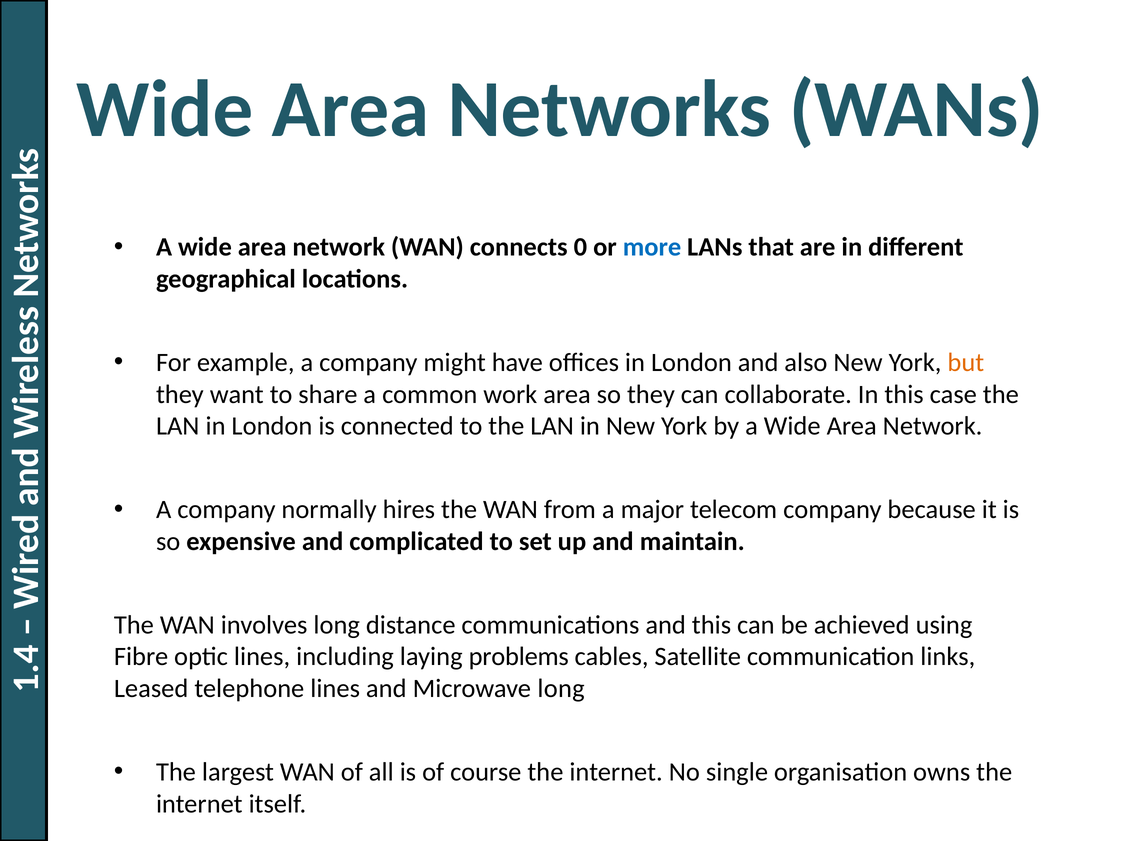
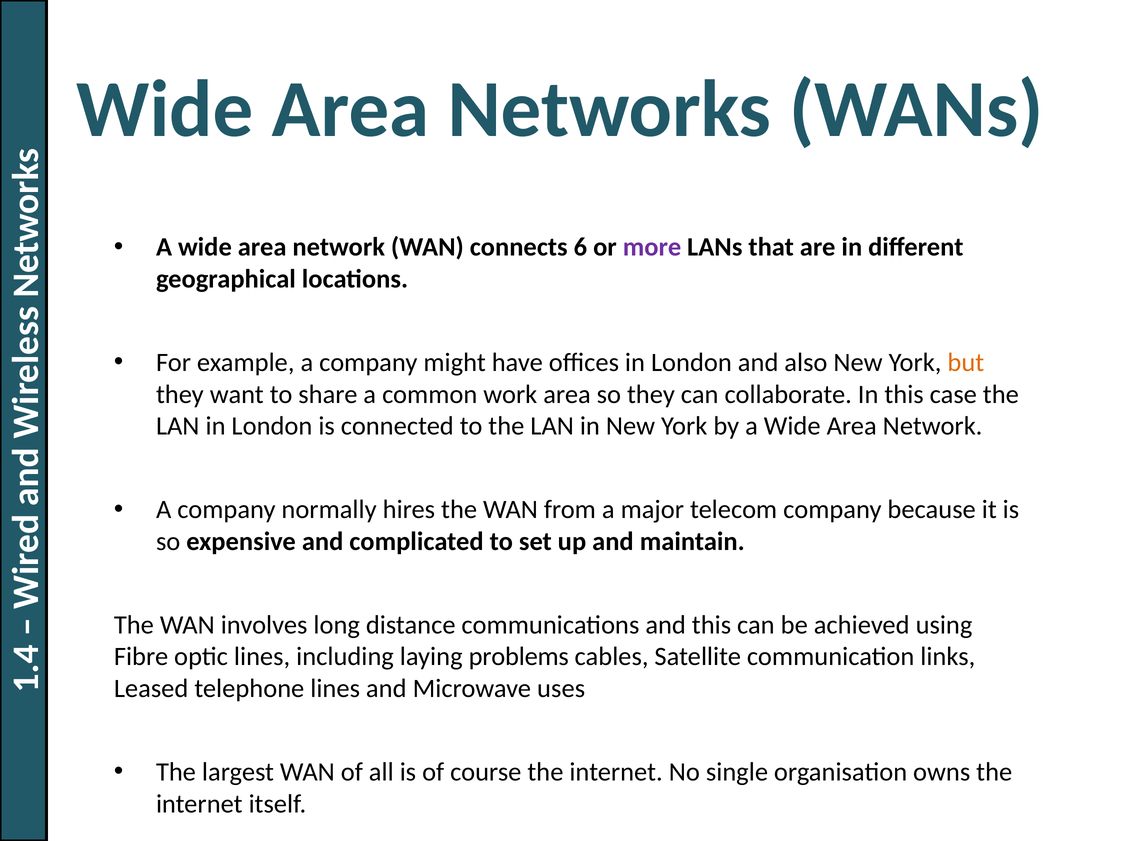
0: 0 -> 6 (580, 247)
more colour: blue -> purple (652, 247)
Microwave long: long -> uses (561, 688)
